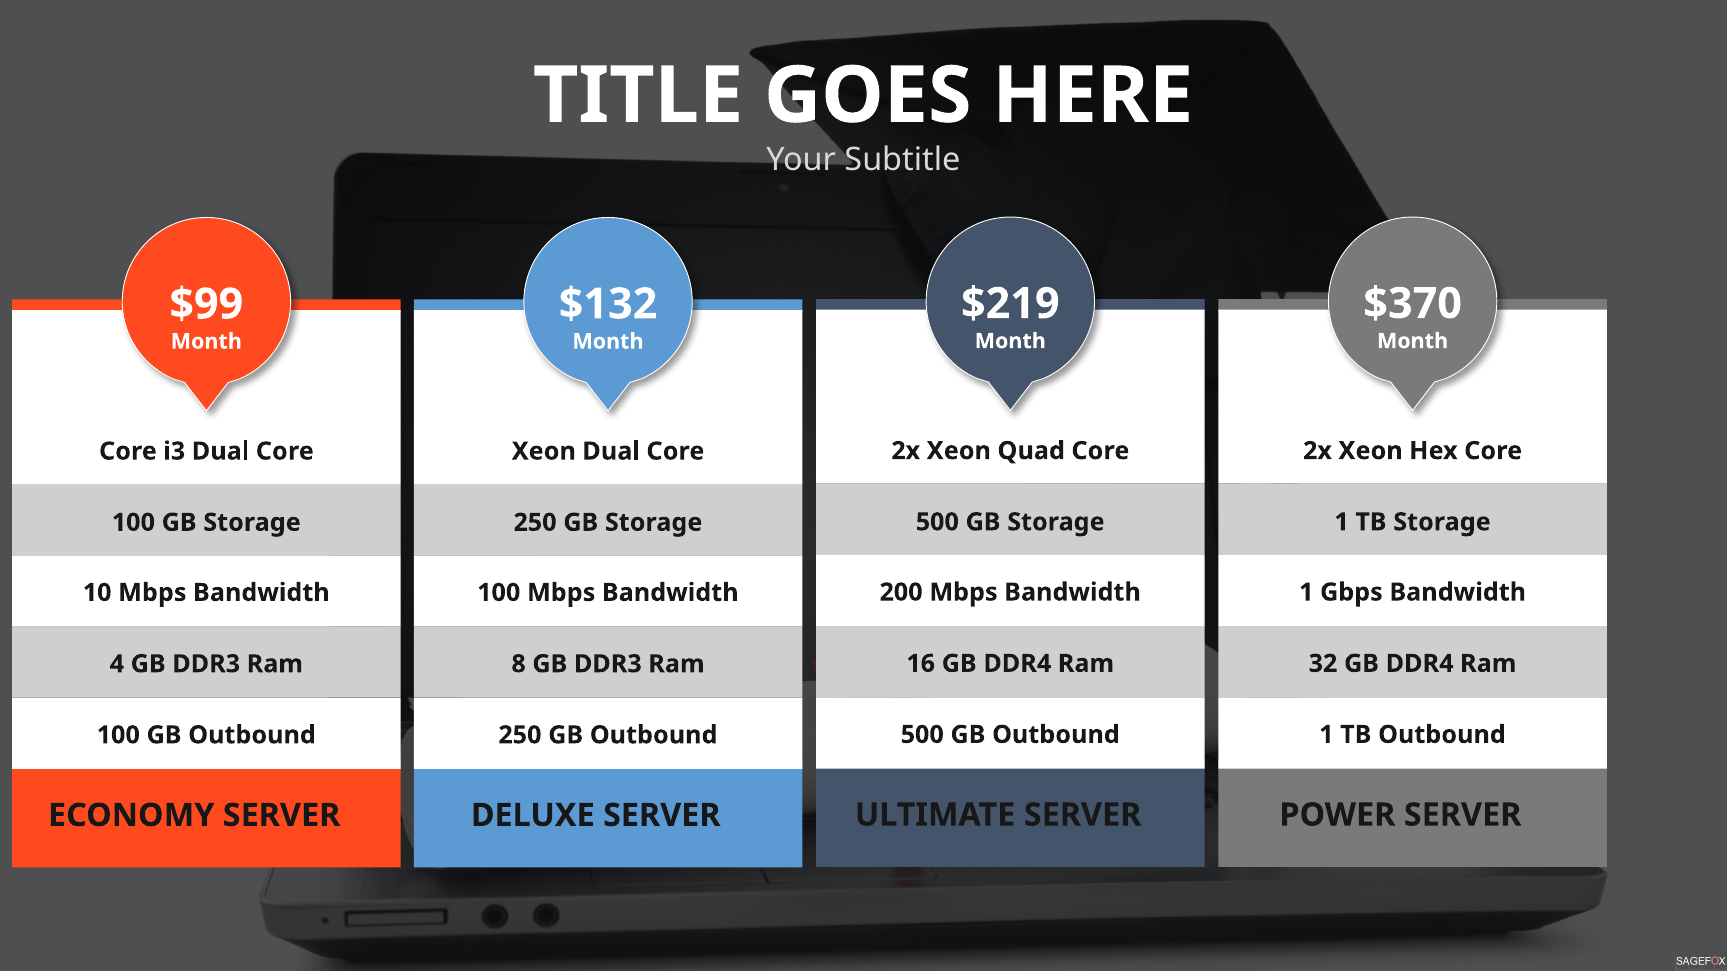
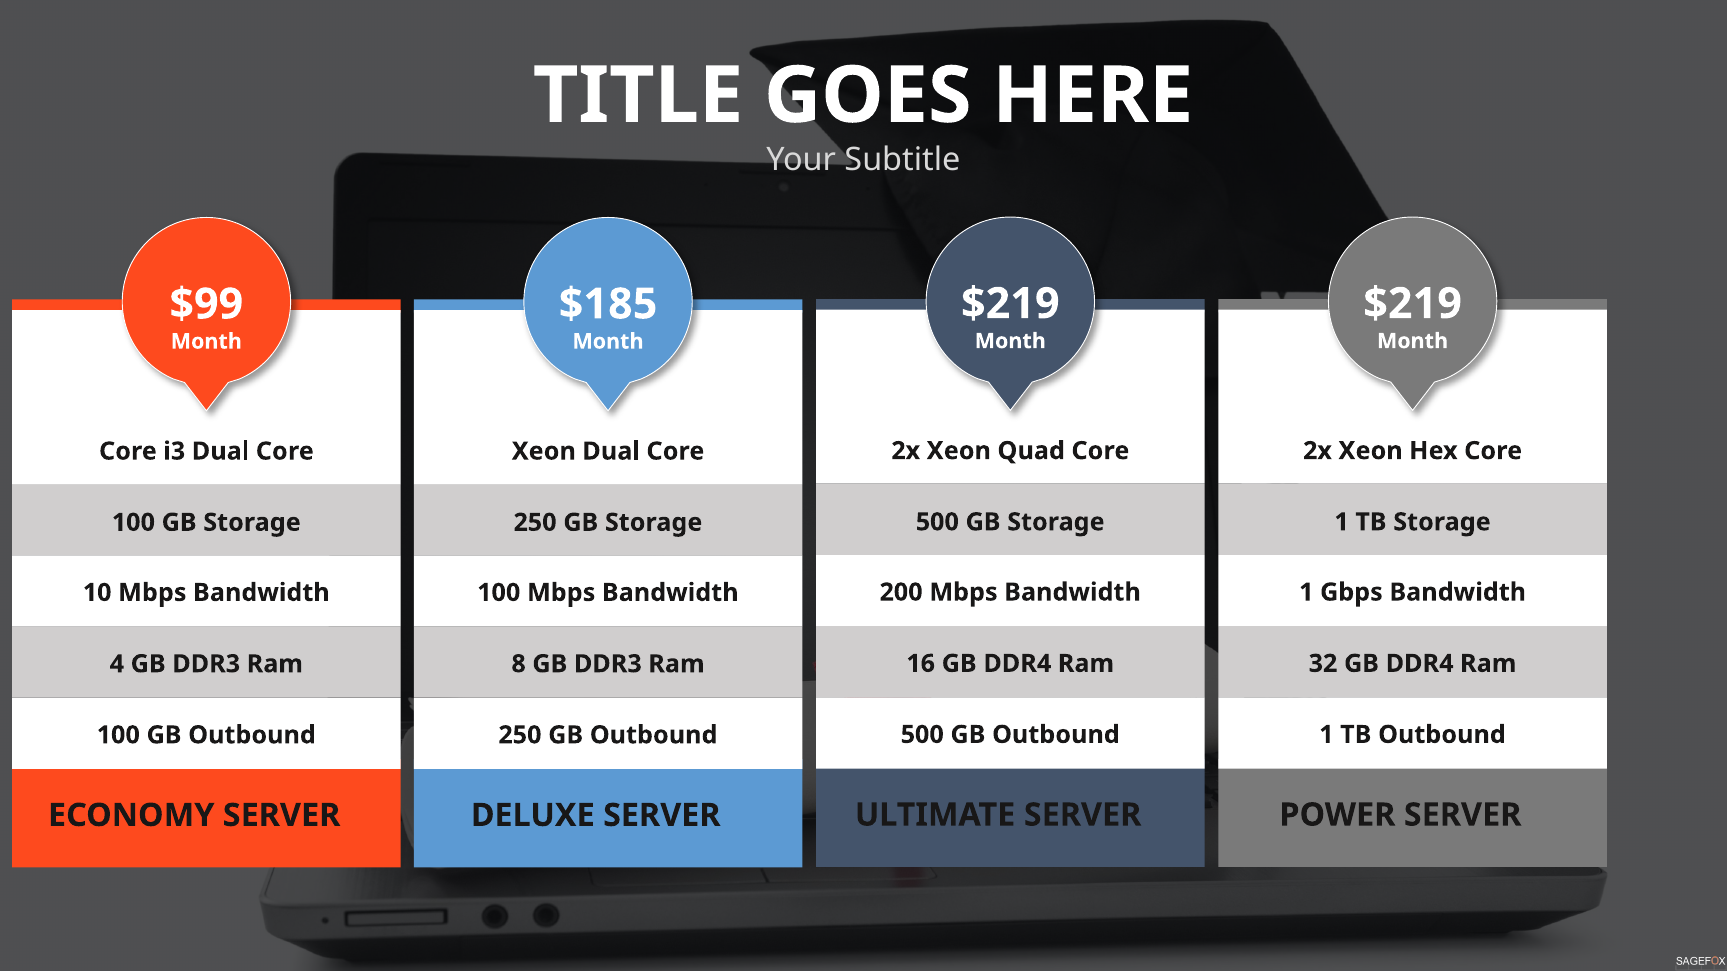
$370: $370 -> $219 (1413, 304)
$132: $132 -> $185 (608, 304)
